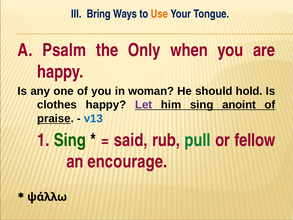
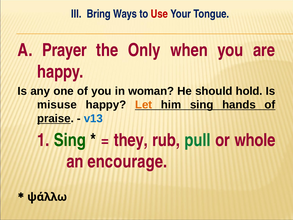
Use colour: orange -> red (159, 14)
Psalm: Psalm -> Prayer (64, 50)
clothes: clothes -> misuse (57, 105)
Let colour: purple -> orange (144, 105)
anoint: anoint -> hands (239, 105)
said: said -> they (131, 140)
fellow: fellow -> whole (255, 140)
